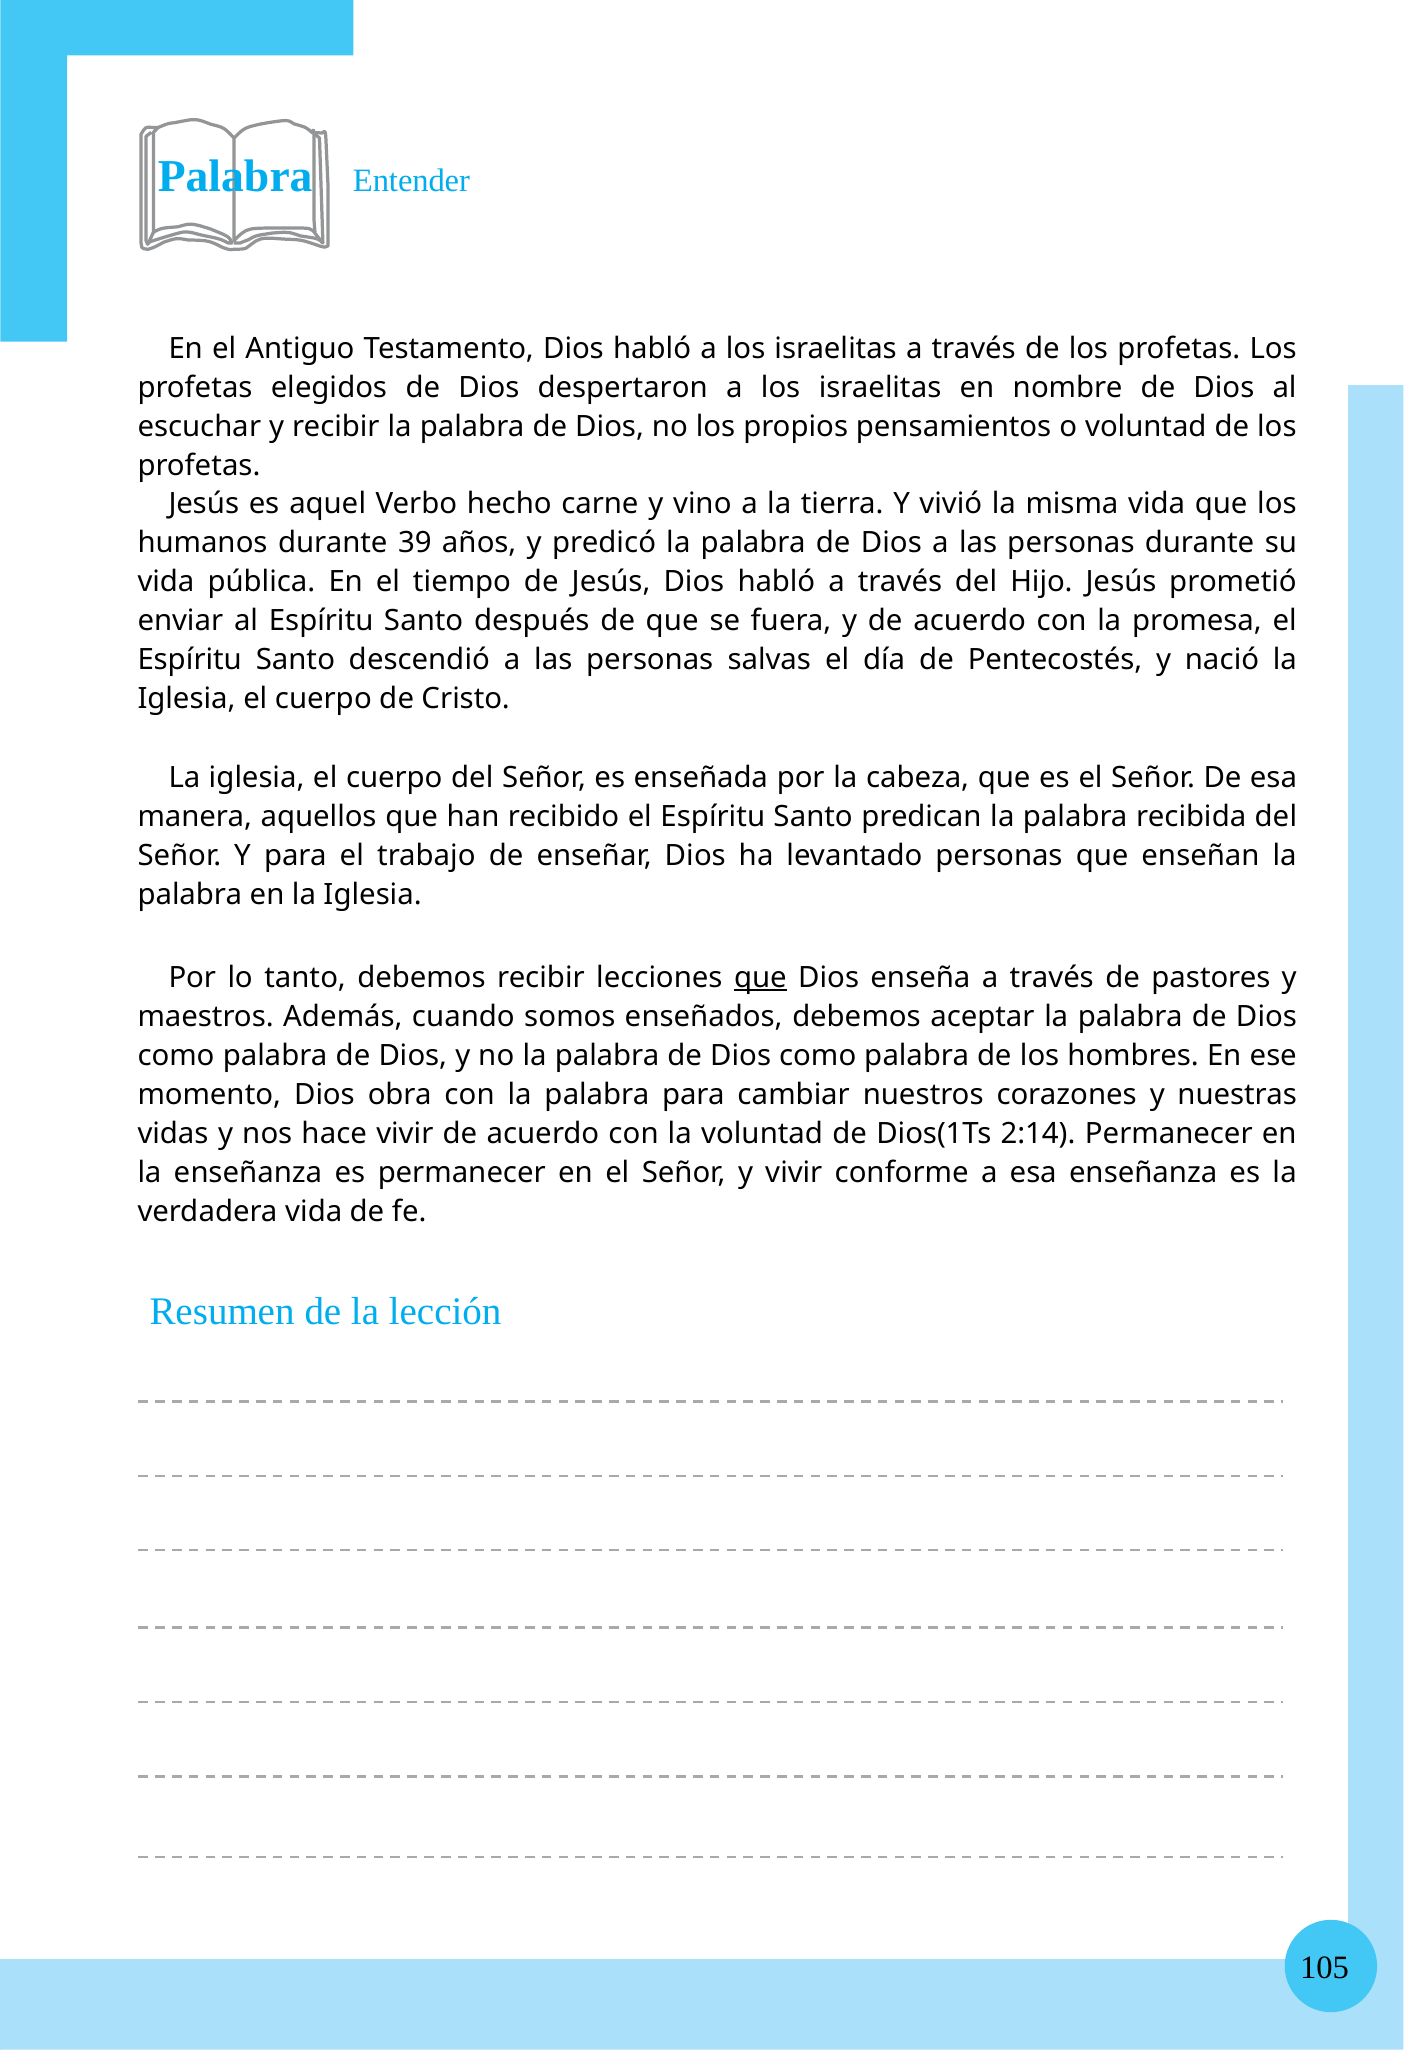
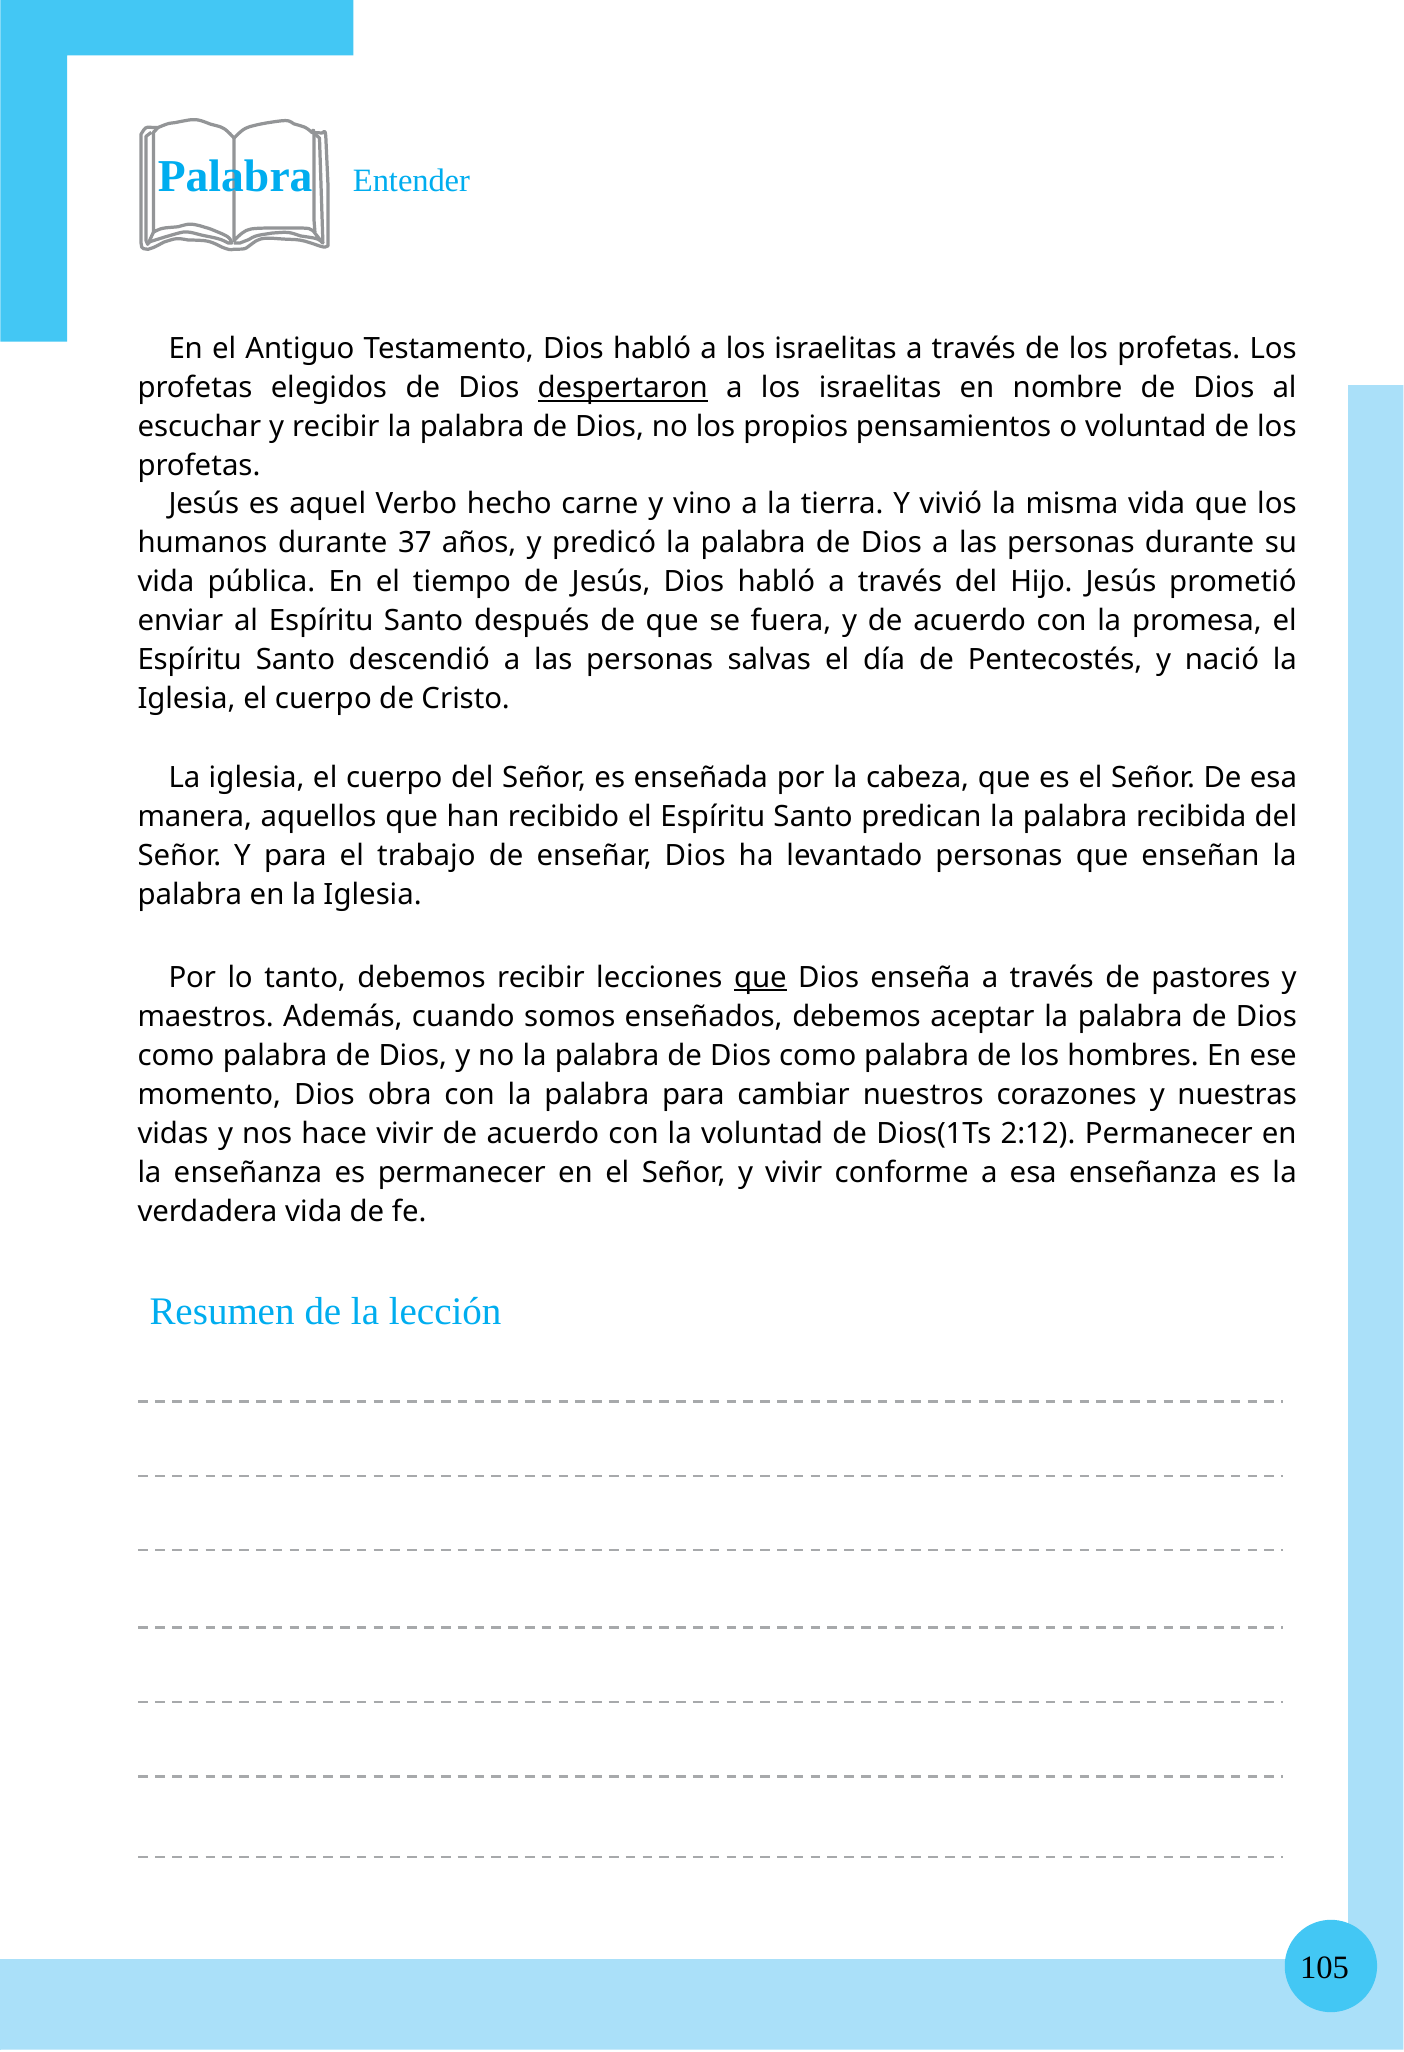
despertaron underline: none -> present (623, 388)
39: 39 -> 37 (415, 543)
2:14: 2:14 -> 2:12 (1038, 1134)
